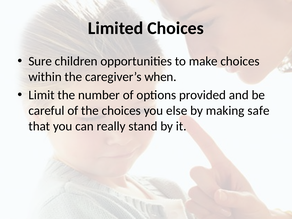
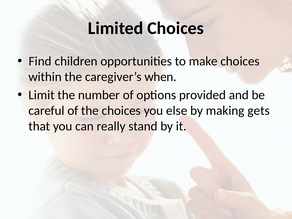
Sure: Sure -> Find (40, 61)
safe: safe -> gets (259, 111)
